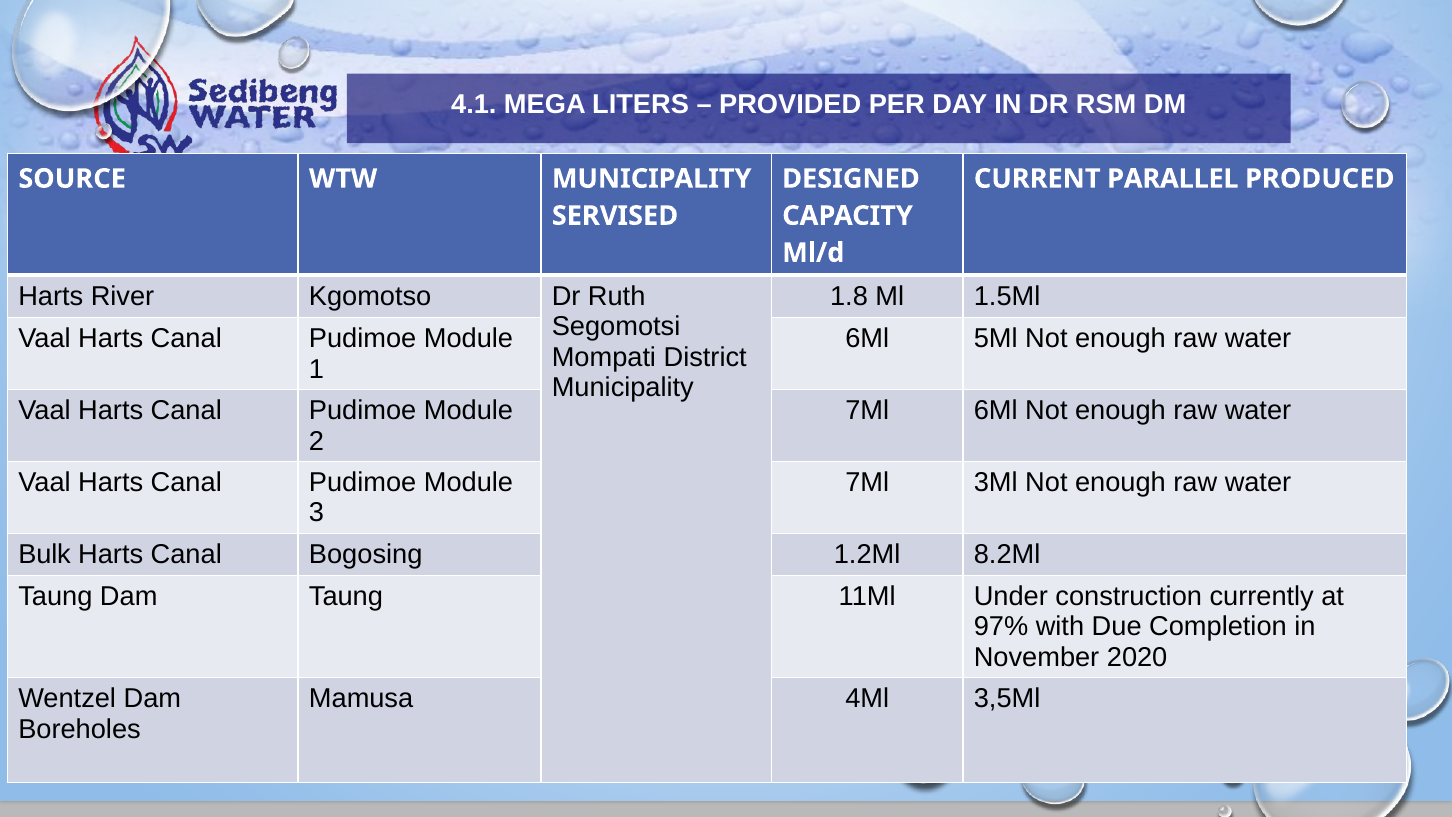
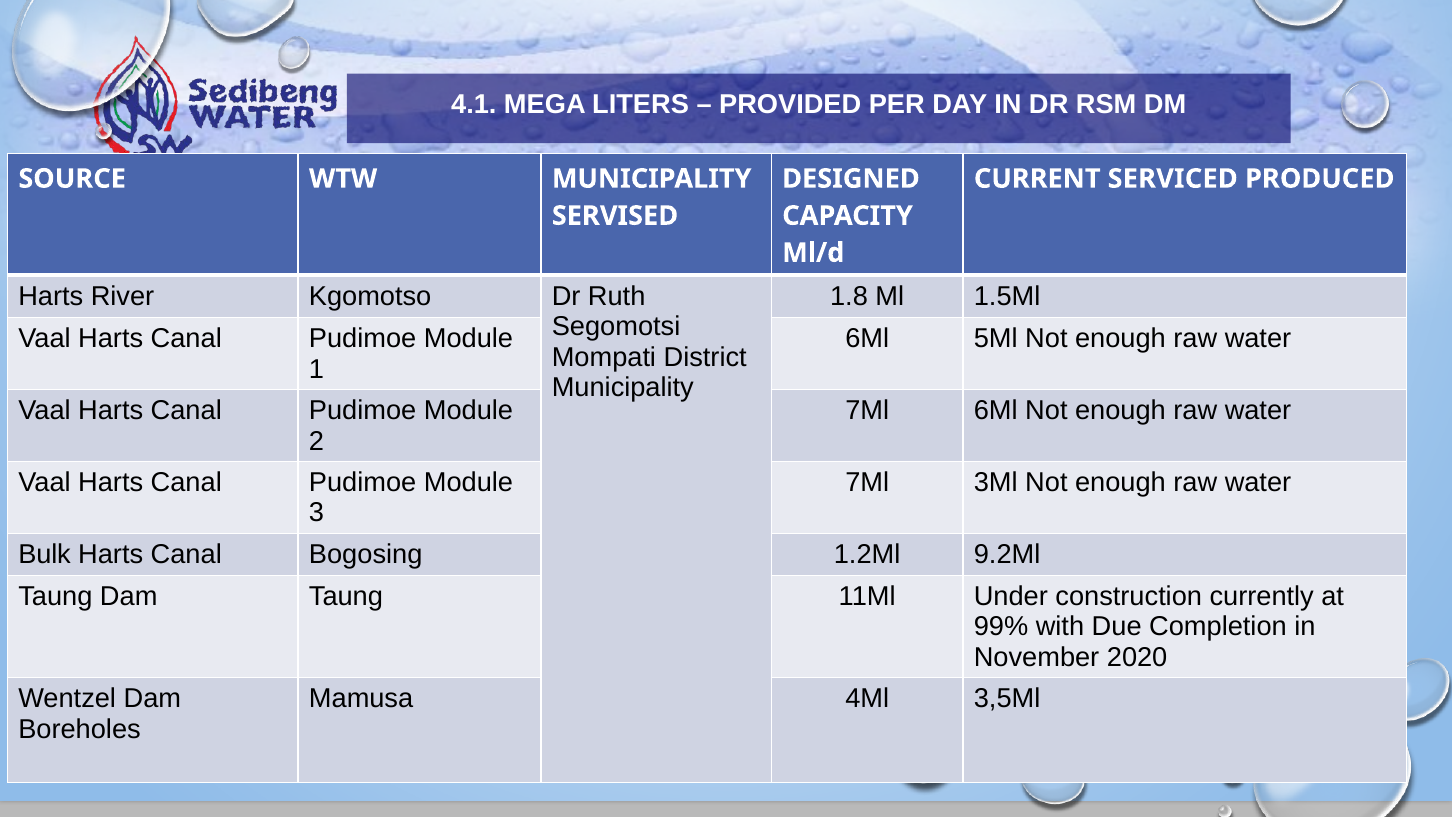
PARALLEL: PARALLEL -> SERVICED (1173, 179)
8.2Ml: 8.2Ml -> 9.2Ml (1007, 554)
97%: 97% -> 99% (1001, 627)
